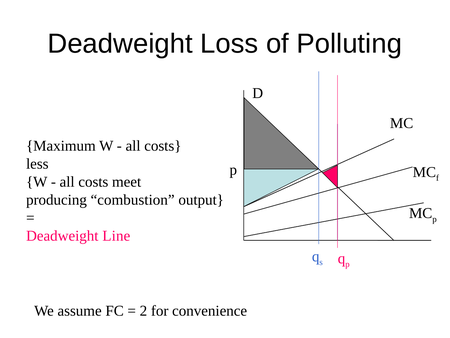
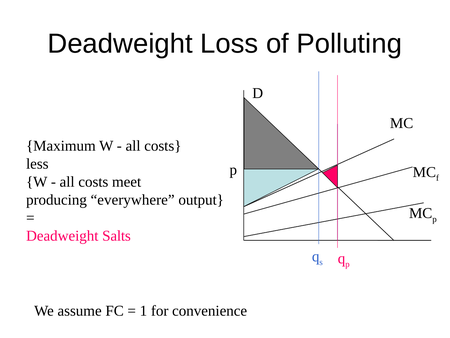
combustion: combustion -> everywhere (133, 200)
Line: Line -> Salts (117, 236)
2: 2 -> 1 (143, 311)
